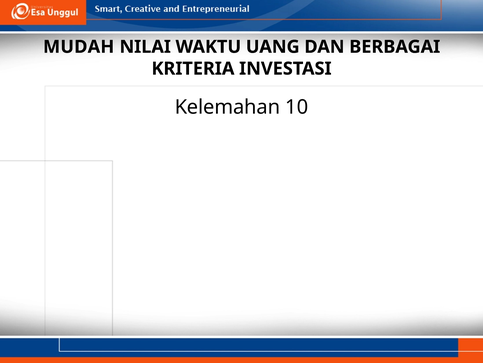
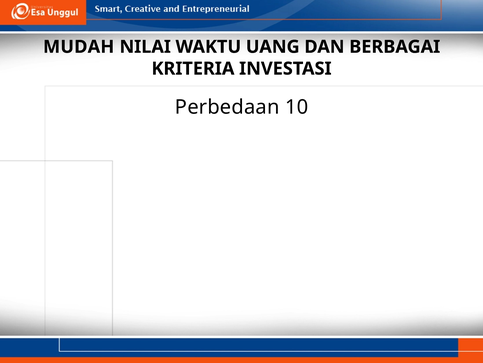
Kelemahan: Kelemahan -> Perbedaan (227, 107)
